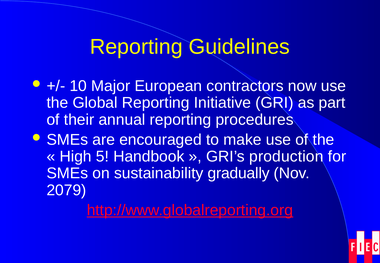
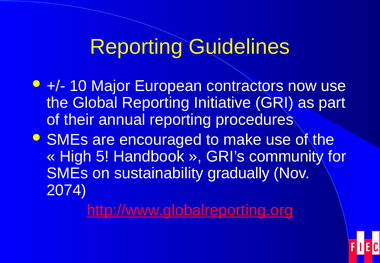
production: production -> community (286, 157)
2079: 2079 -> 2074 (67, 190)
